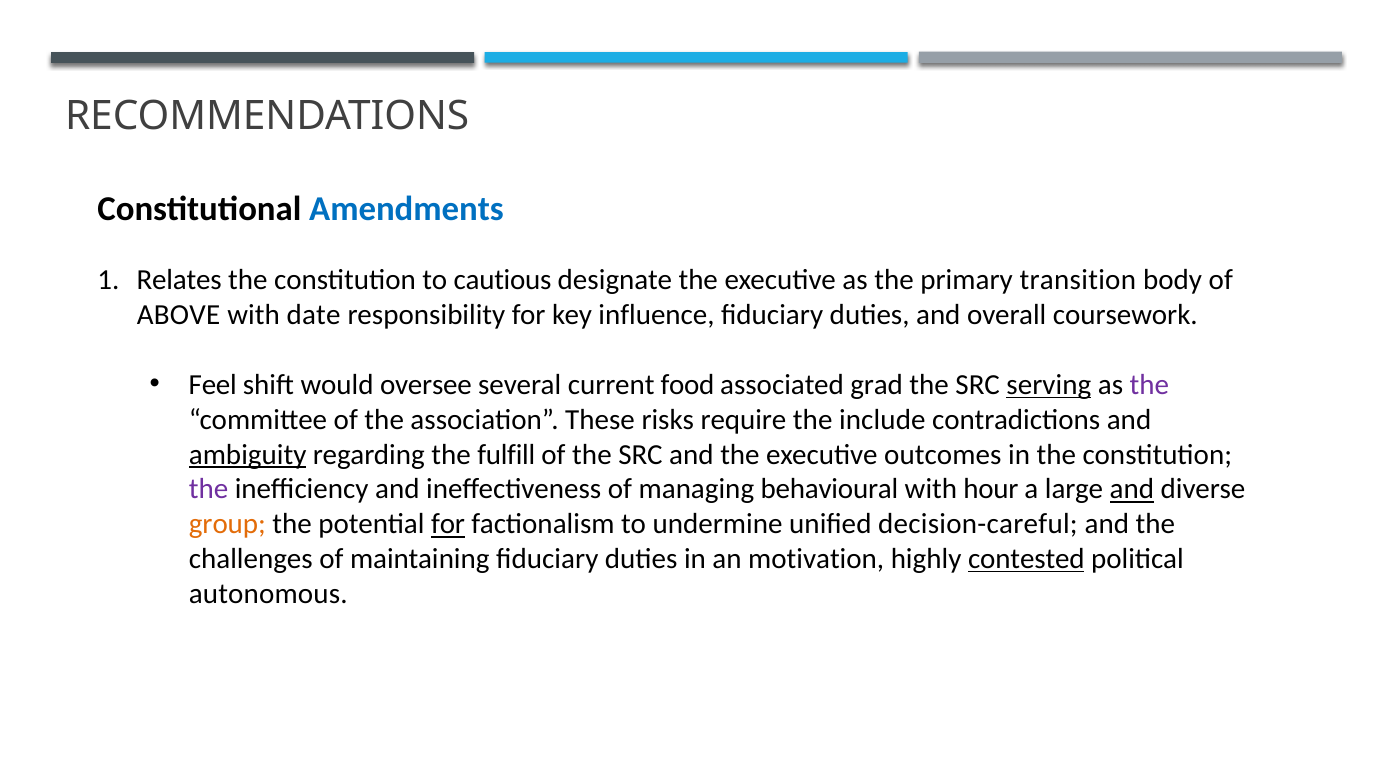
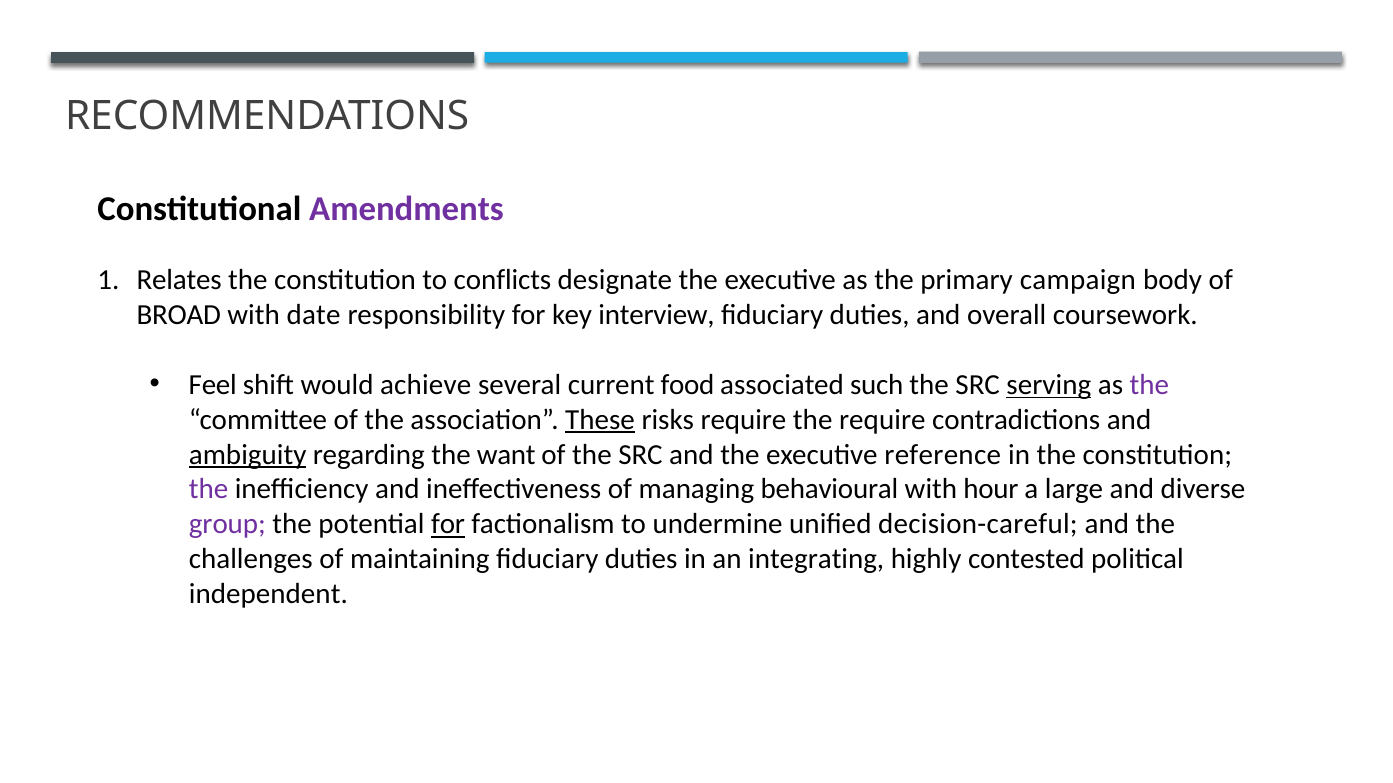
Amendments colour: blue -> purple (406, 209)
cautious: cautious -> conflicts (502, 280)
transition: transition -> campaign (1078, 280)
ABOVE: ABOVE -> BROAD (179, 315)
influence: influence -> interview (657, 315)
oversee: oversee -> achieve (426, 385)
grad: grad -> such (877, 385)
These underline: none -> present (600, 420)
the include: include -> require (882, 420)
fulfill: fulfill -> want (506, 455)
outcomes: outcomes -> reference (943, 455)
and underline: present -> none (1132, 490)
group colour: orange -> purple (227, 525)
motivation: motivation -> integrating (816, 559)
contested underline: present -> none (1026, 559)
autonomous: autonomous -> independent (268, 594)
